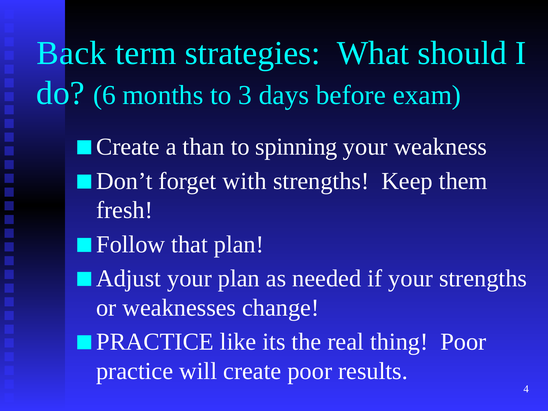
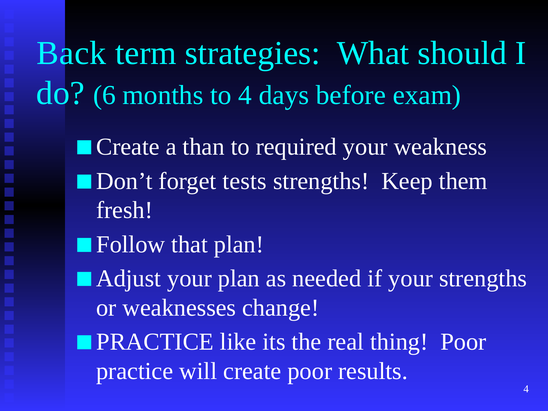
to 3: 3 -> 4 (245, 95)
spinning: spinning -> required (296, 147)
with: with -> tests (245, 181)
